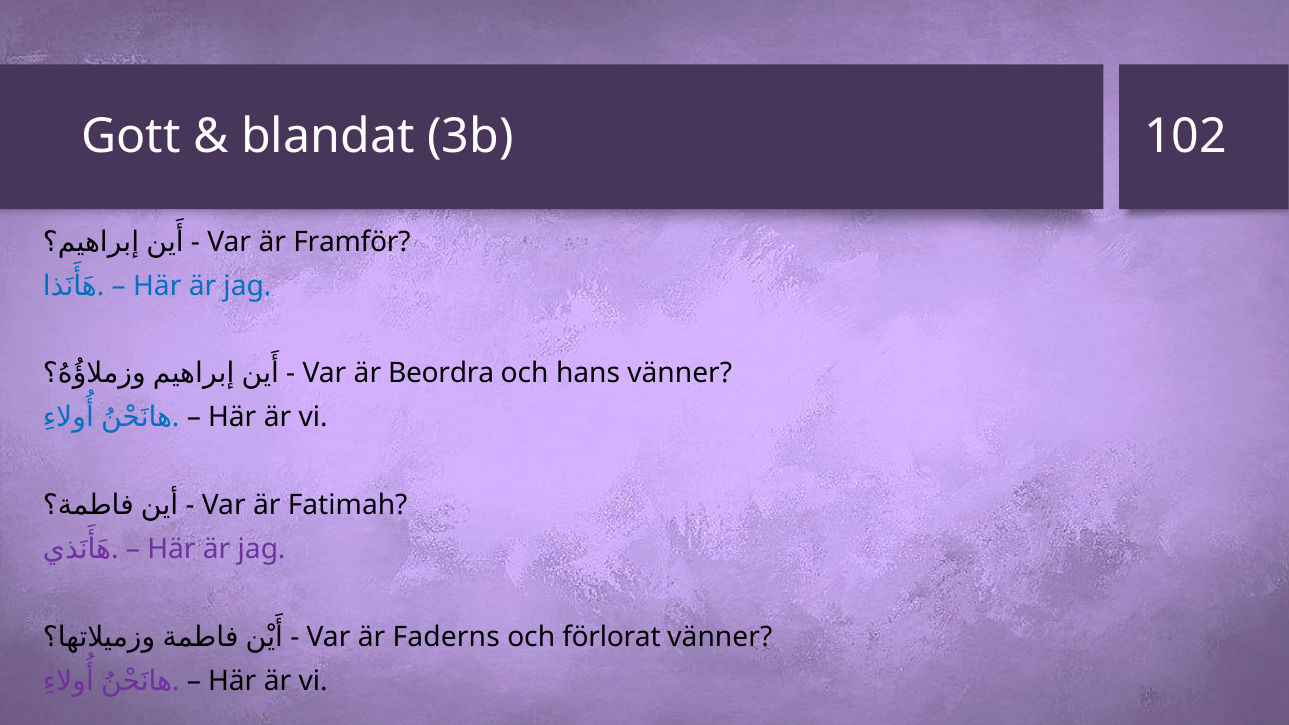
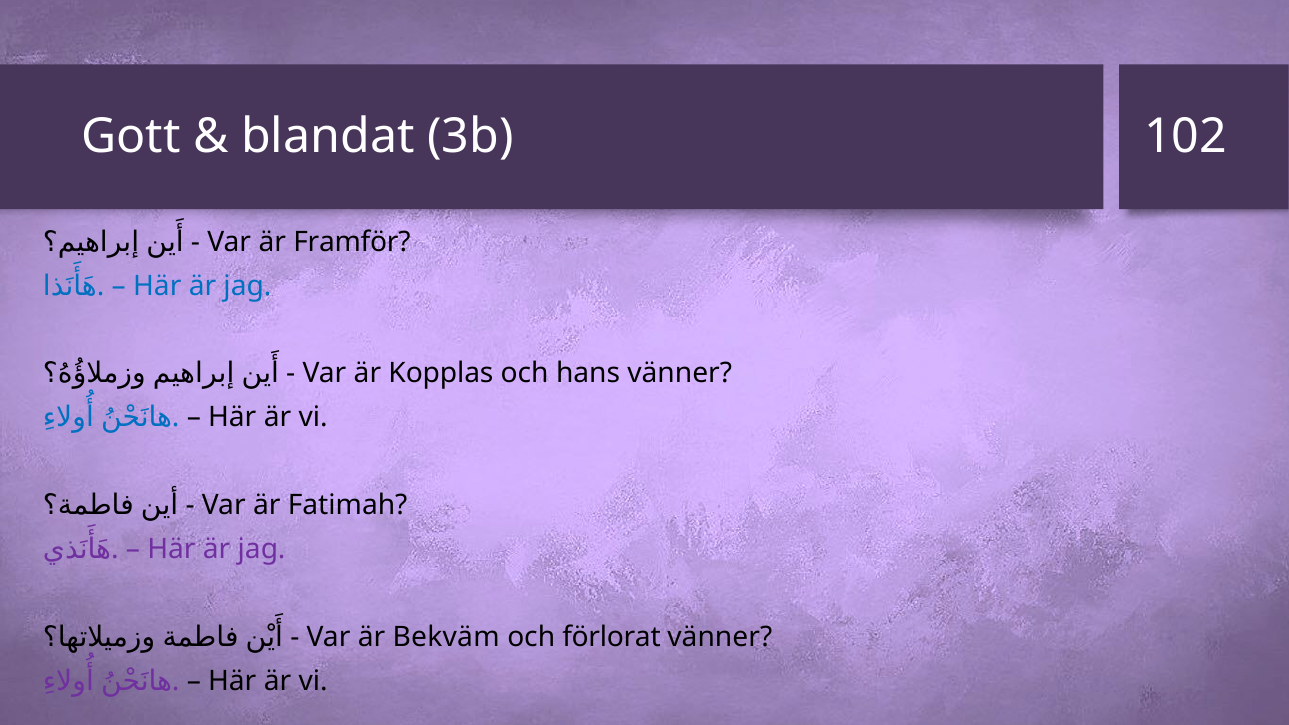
Beordra: Beordra -> Kopplas (441, 374)
Faderns: Faderns -> Bekväm (446, 637)
